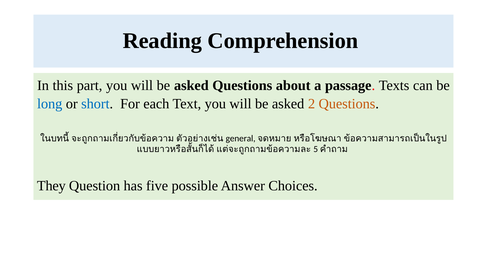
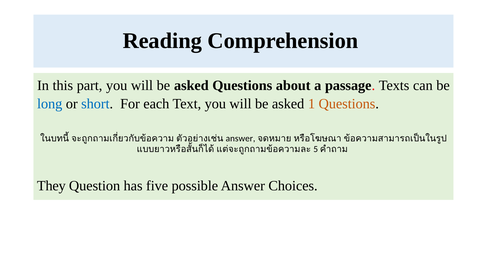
2: 2 -> 1 (312, 104)
general: general -> answer (241, 138)
